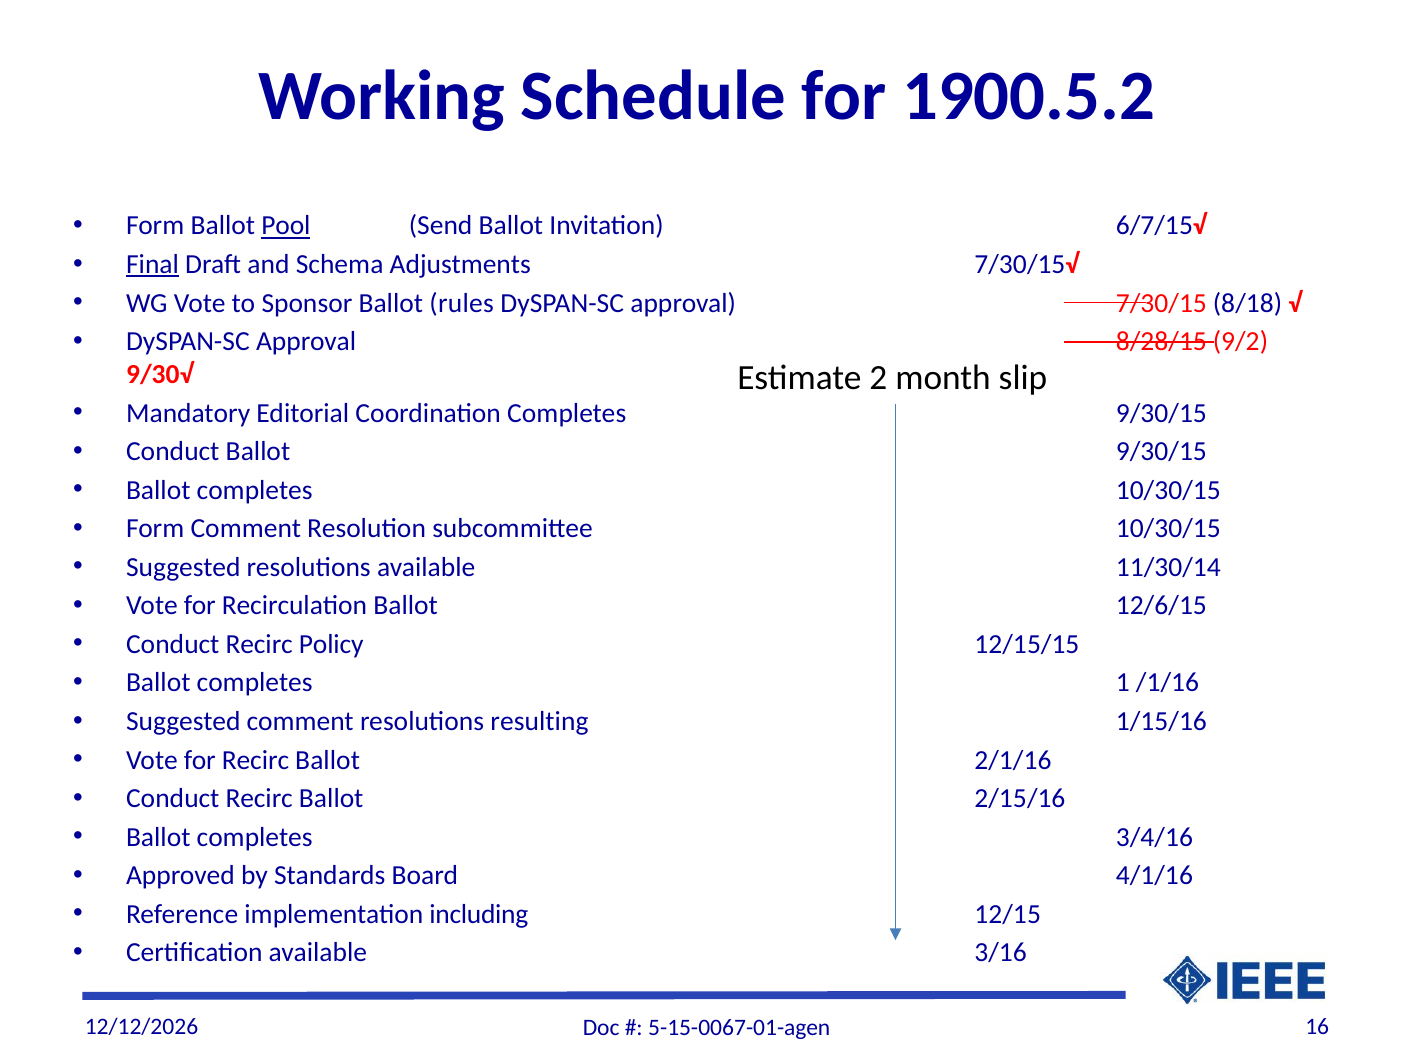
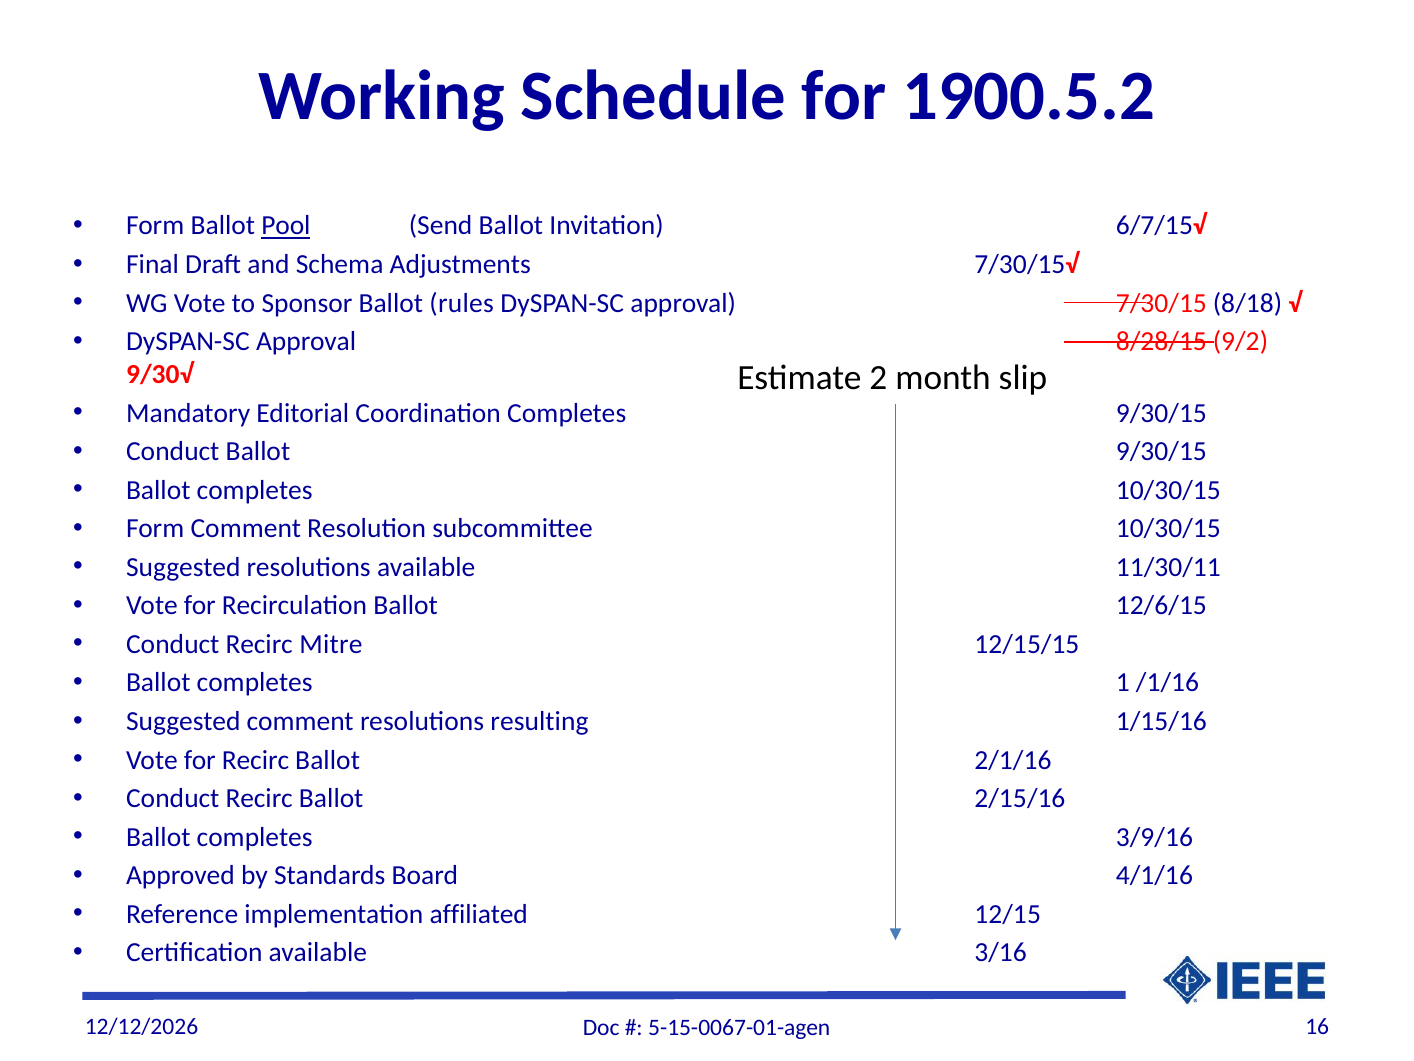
Final underline: present -> none (153, 264)
11/30/14: 11/30/14 -> 11/30/11 (1168, 567)
Policy: Policy -> Mitre (331, 644)
3/4/16: 3/4/16 -> 3/9/16 (1154, 837)
including: including -> affiliated (479, 914)
